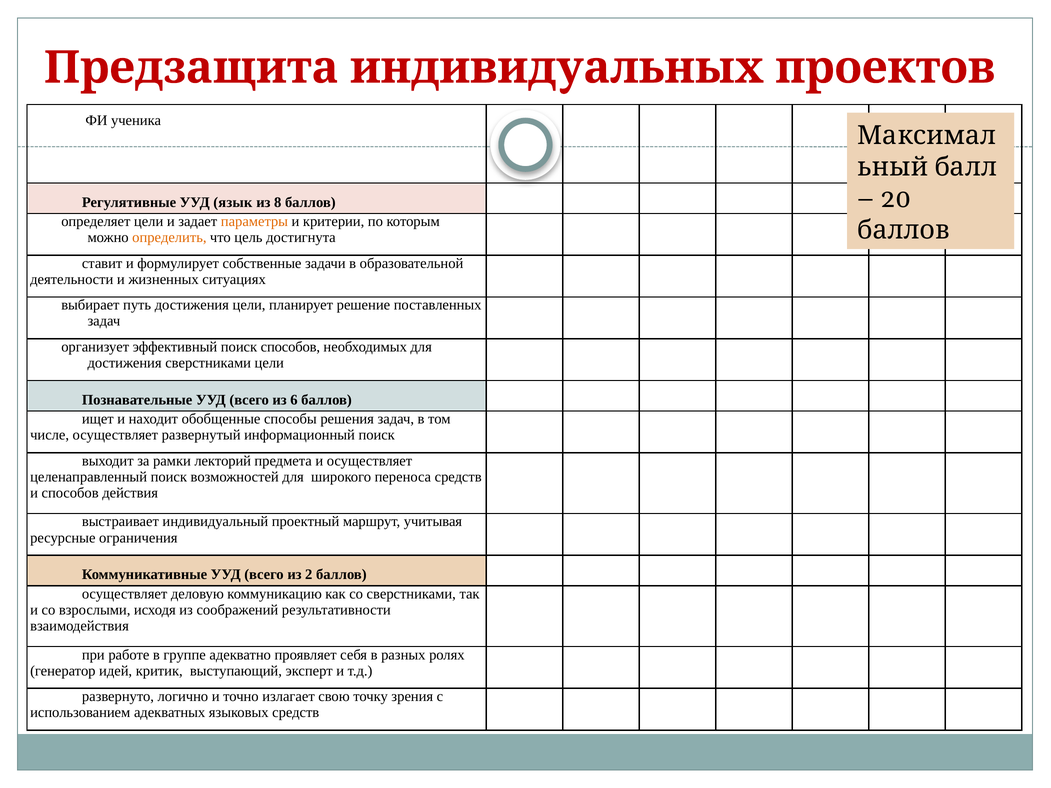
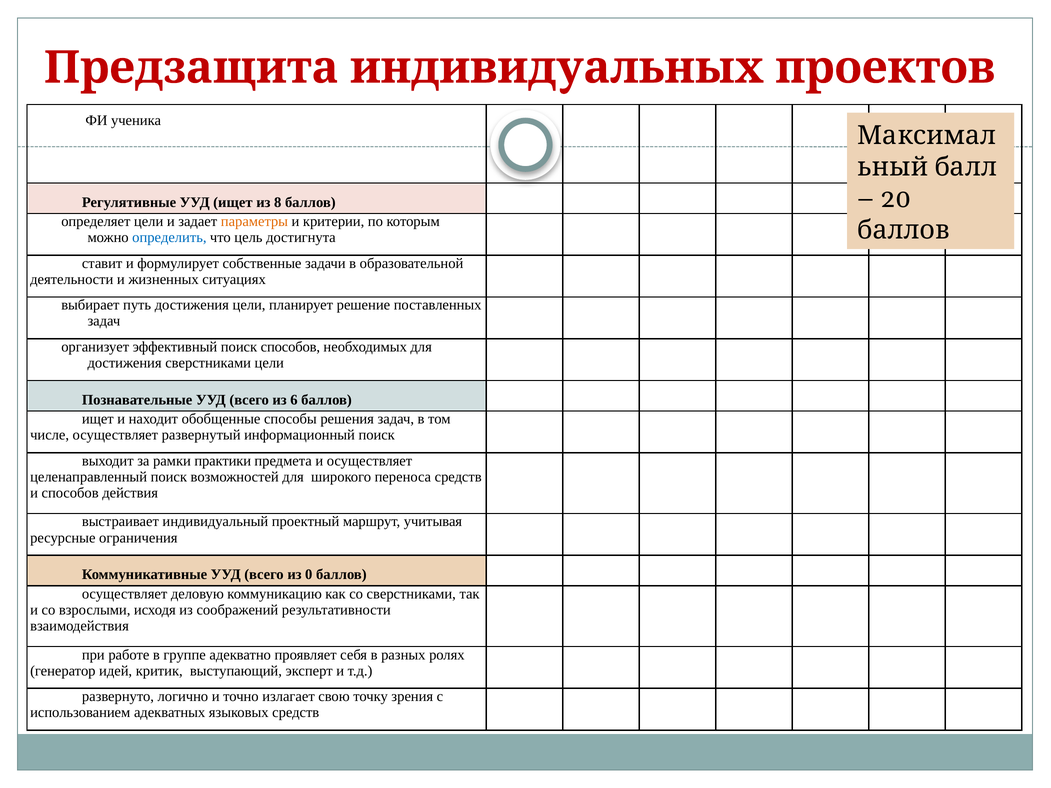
УУД язык: язык -> ищет (233, 202)
определить colour: orange -> blue (169, 238)
лекторий: лекторий -> практики (223, 461)
2: 2 -> 0 (309, 575)
